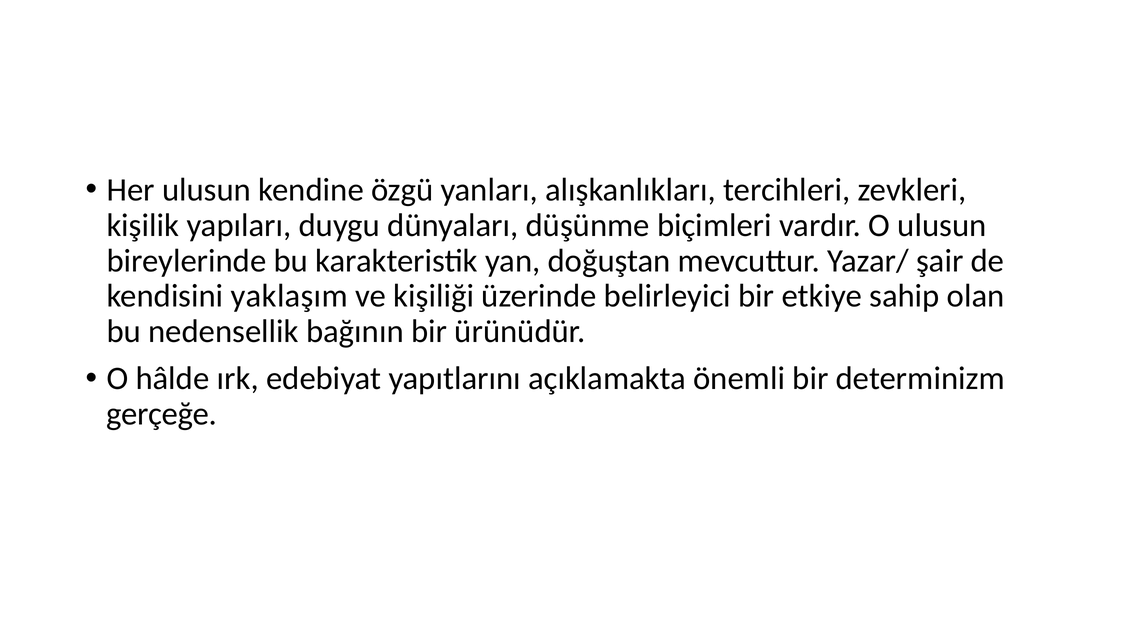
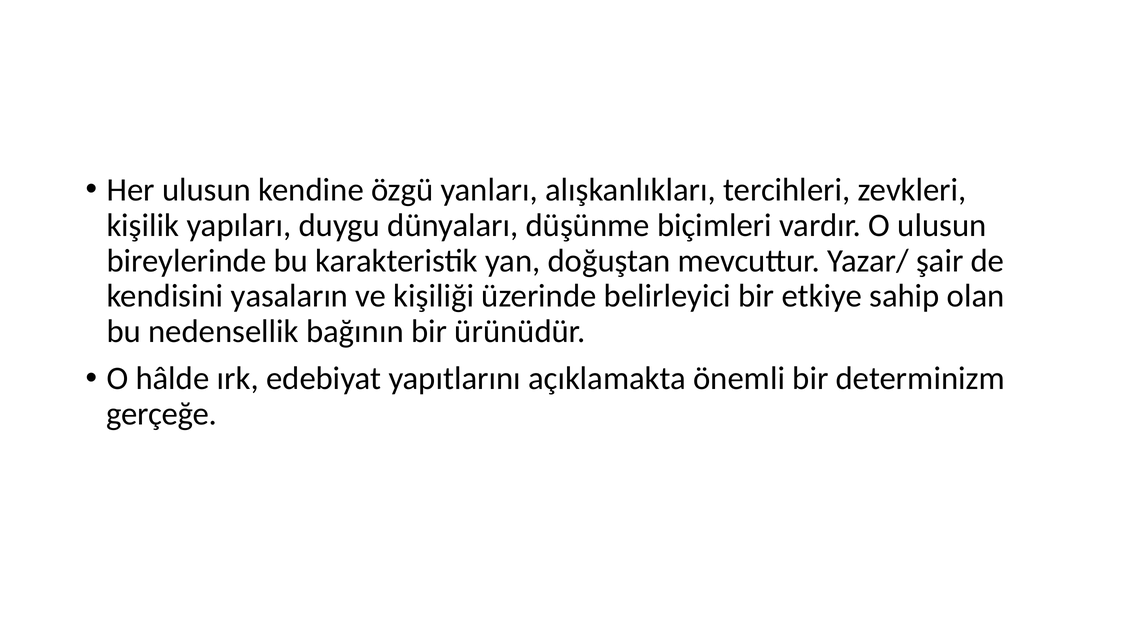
yaklaşım: yaklaşım -> yasaların (289, 296)
